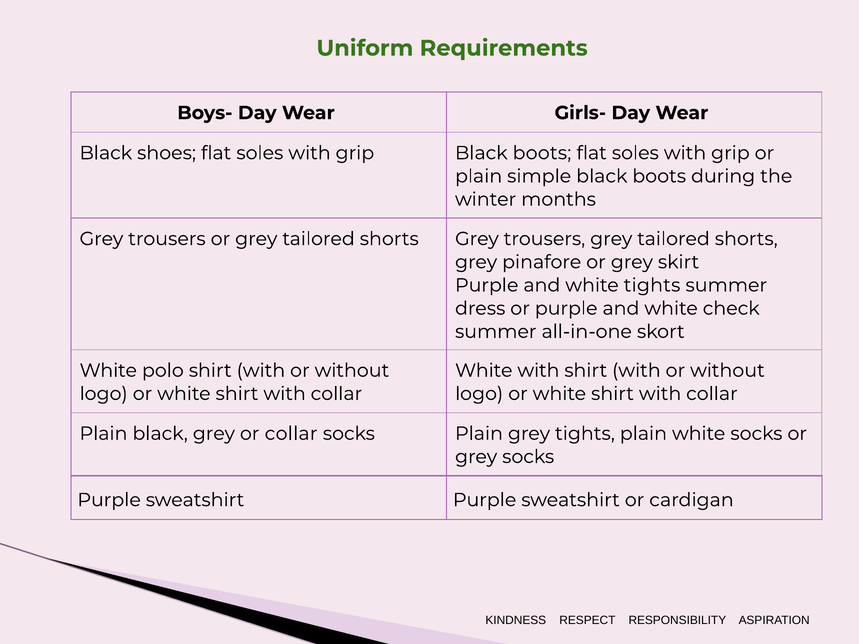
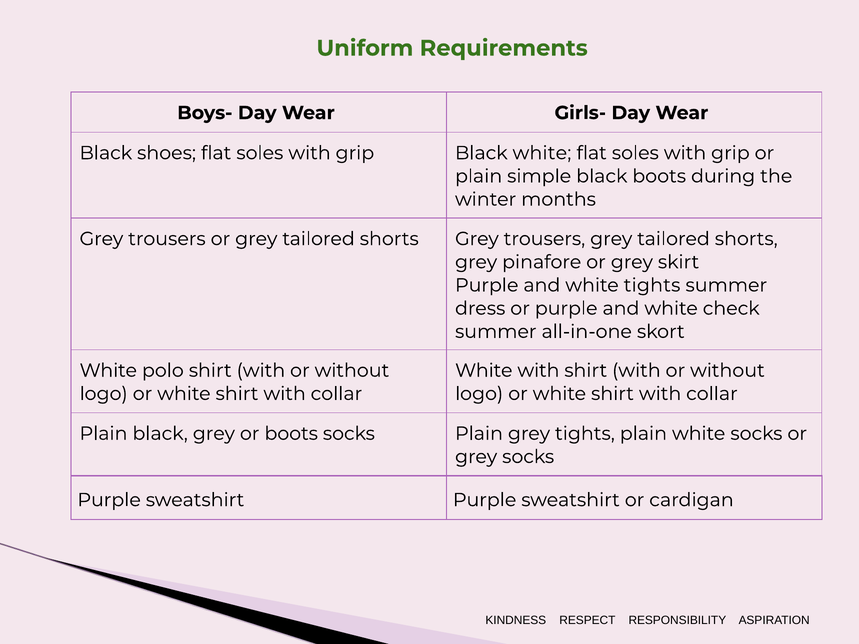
grip Black boots: boots -> white (542, 153)
or collar: collar -> boots (291, 434)
